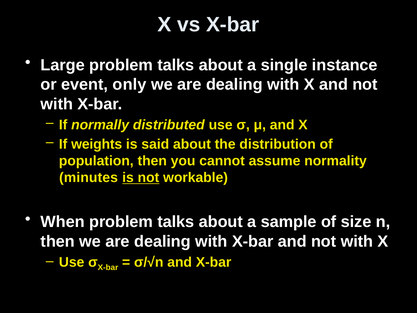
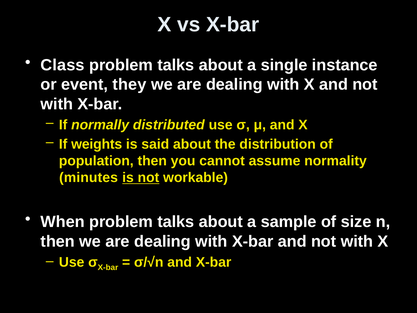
Large: Large -> Class (63, 65)
only: only -> they (130, 85)
